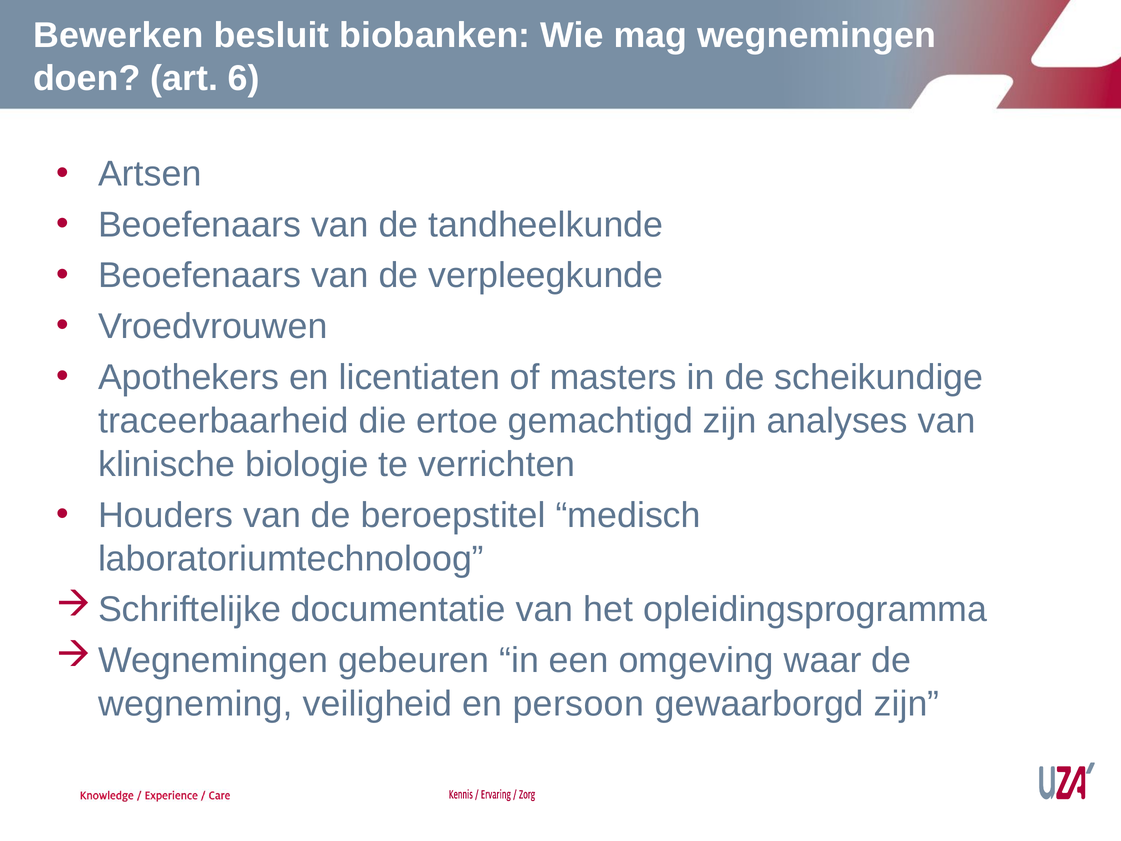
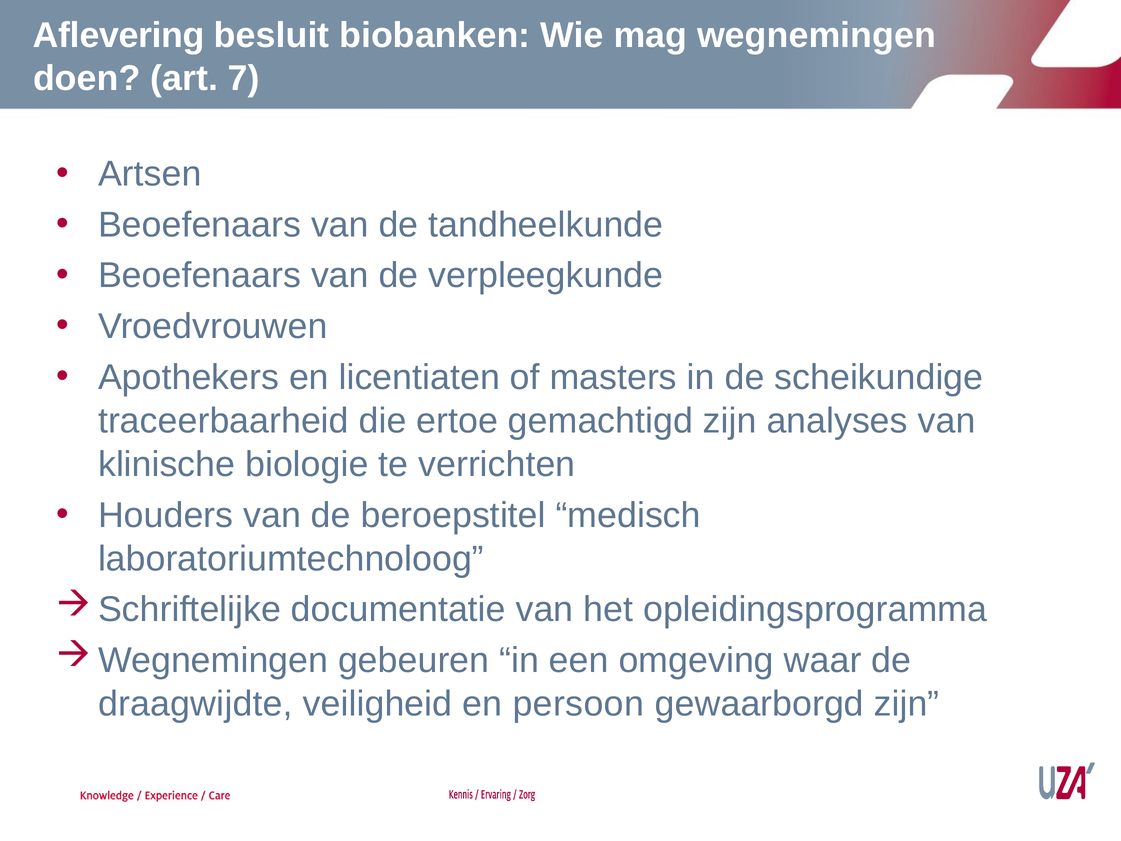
Bewerken: Bewerken -> Aflevering (119, 35)
6: 6 -> 7 (244, 78)
wegneming: wegneming -> draagwijdte (195, 704)
